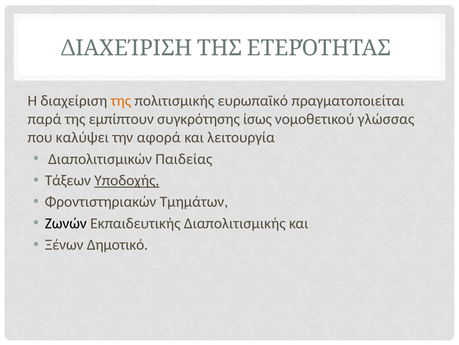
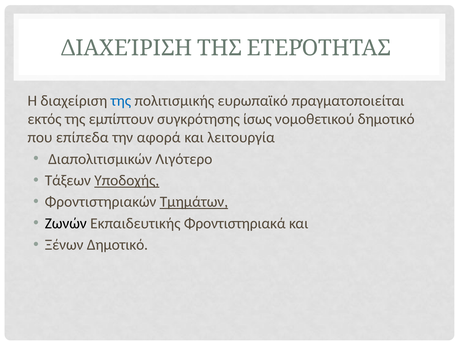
της colour: orange -> blue (121, 101)
παρά: παρά -> εκτός (45, 119)
νομοθετικού γλώσσας: γλώσσας -> δημοτικό (386, 119)
καλύψει: καλύψει -> επίπεδα (82, 137)
Παιδείας: Παιδείας -> Λιγότερο (184, 159)
Τμημάτων underline: none -> present (194, 201)
Διαπολιτισμικής: Διαπολιτισμικής -> Φροντιστηριακά (235, 223)
